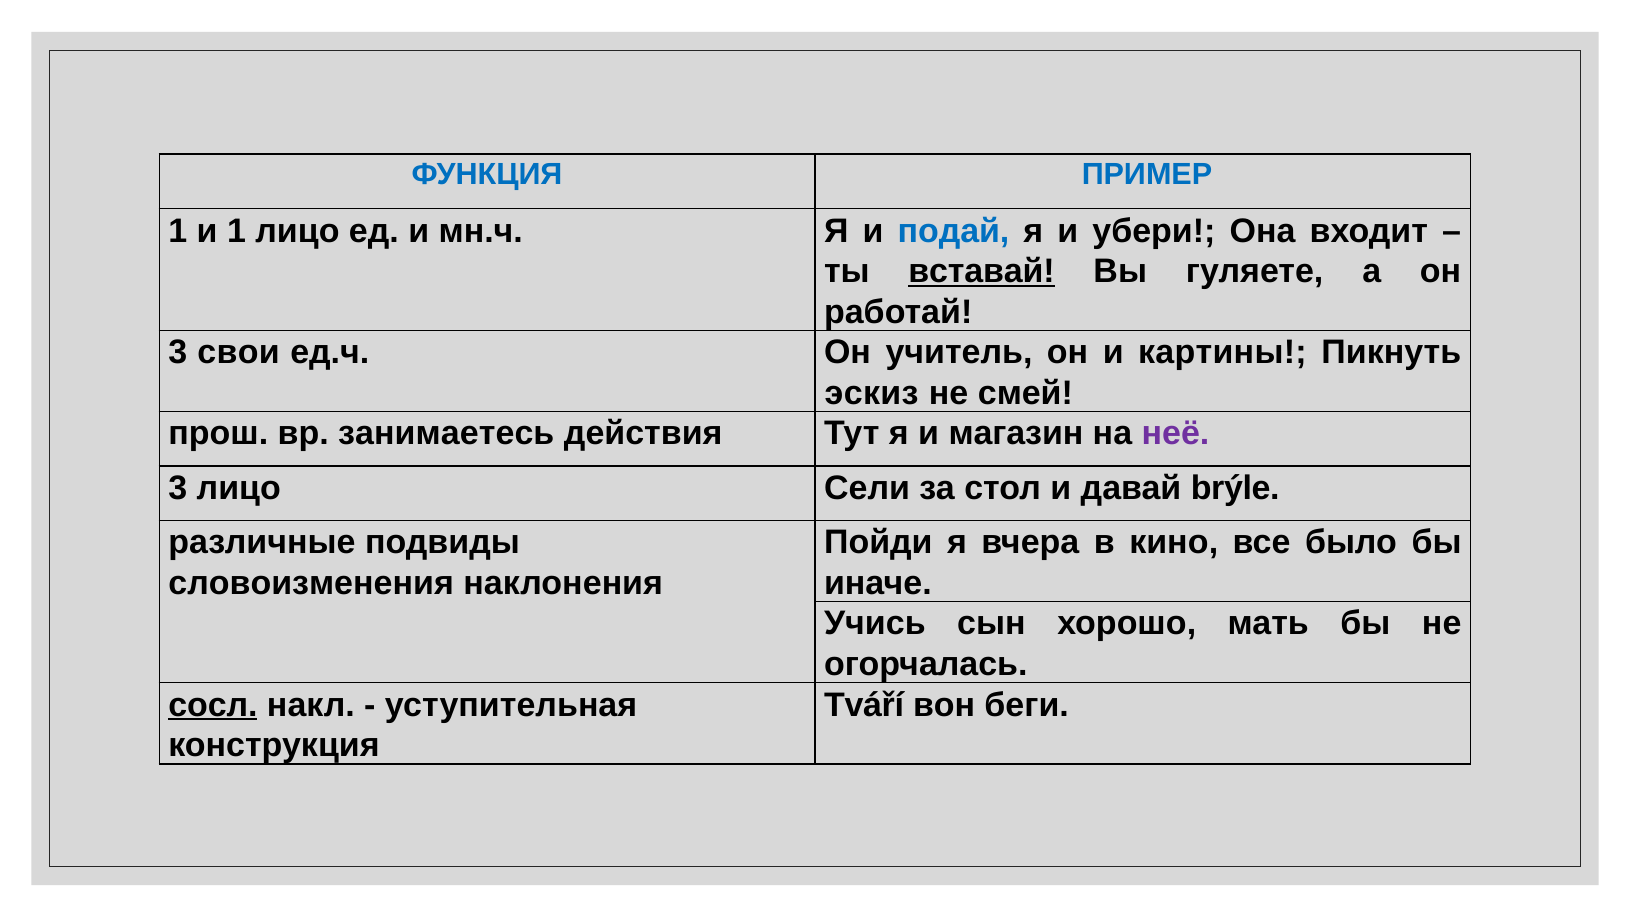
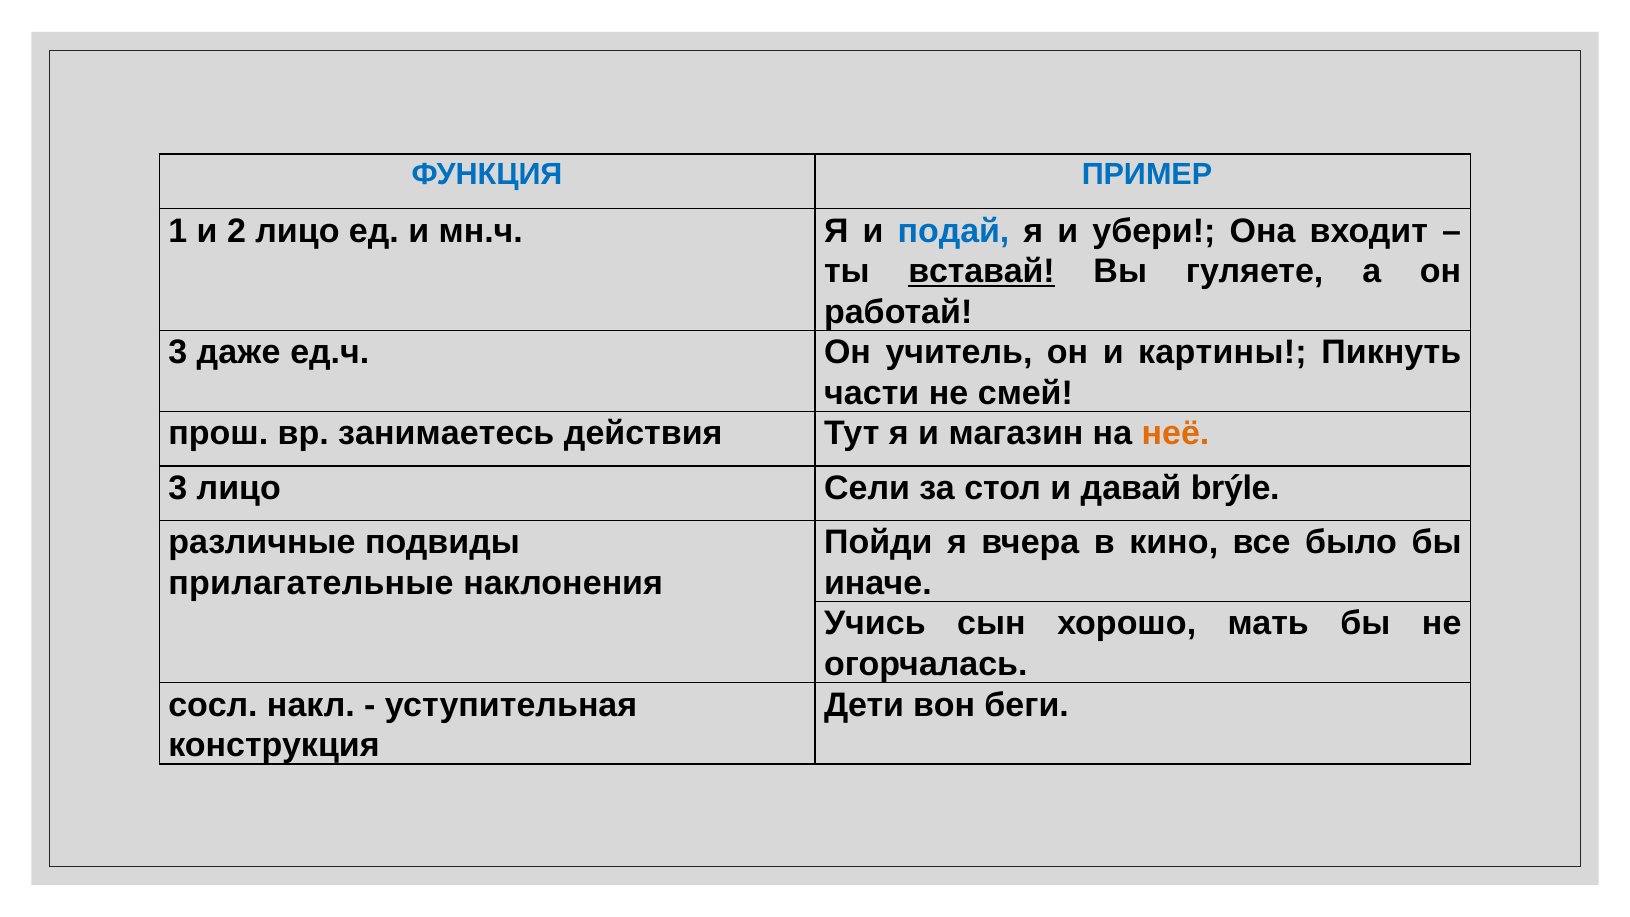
и 1: 1 -> 2 (236, 231)
свои: свои -> даже (239, 352)
эскиз: эскиз -> части (872, 393)
неё colour: purple -> orange (1175, 434)
словоизменения: словоизменения -> прилагательные (311, 583)
сосл underline: present -> none (213, 705)
Tváří: Tváří -> Дети (864, 705)
